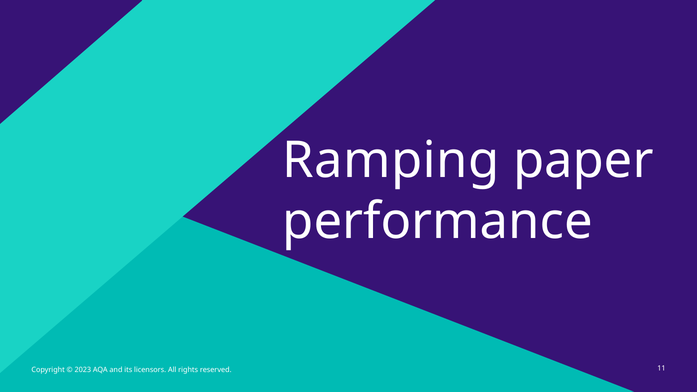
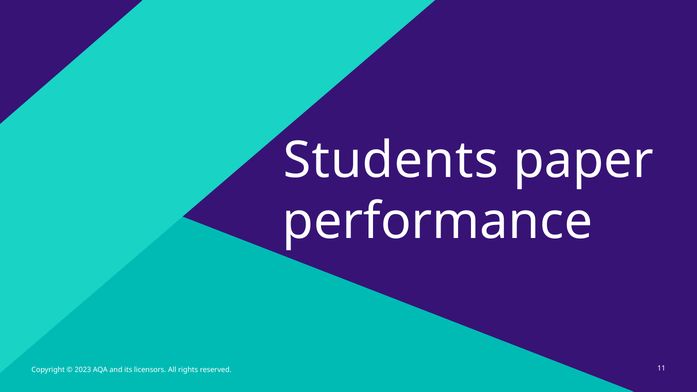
Ramping: Ramping -> Students (391, 160)
